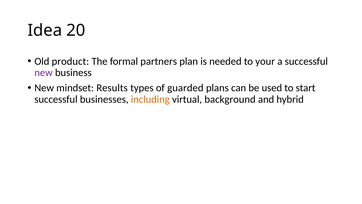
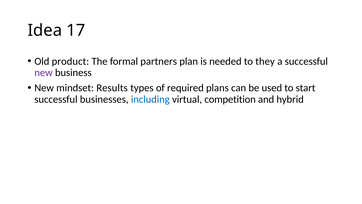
20: 20 -> 17 (76, 30)
your: your -> they (265, 61)
guarded: guarded -> required (185, 88)
including colour: orange -> blue (150, 99)
background: background -> competition (230, 99)
